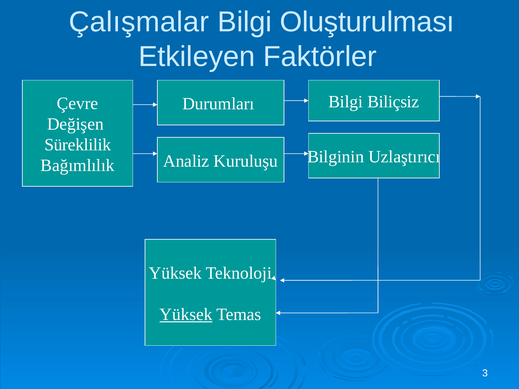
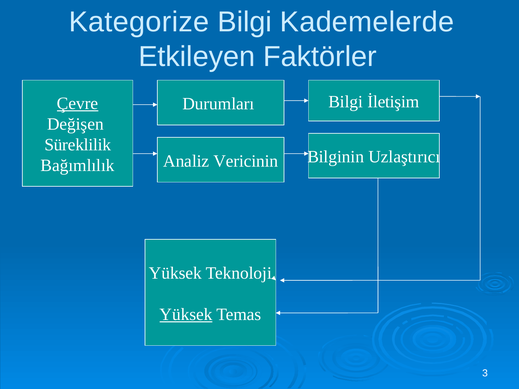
Çalışmalar: Çalışmalar -> Kategorize (139, 22)
Oluşturulması: Oluşturulması -> Kademelerde (367, 22)
Biliçsiz: Biliçsiz -> İletişim (393, 102)
Çevre underline: none -> present (78, 103)
Kuruluşu: Kuruluşu -> Vericinin (246, 161)
